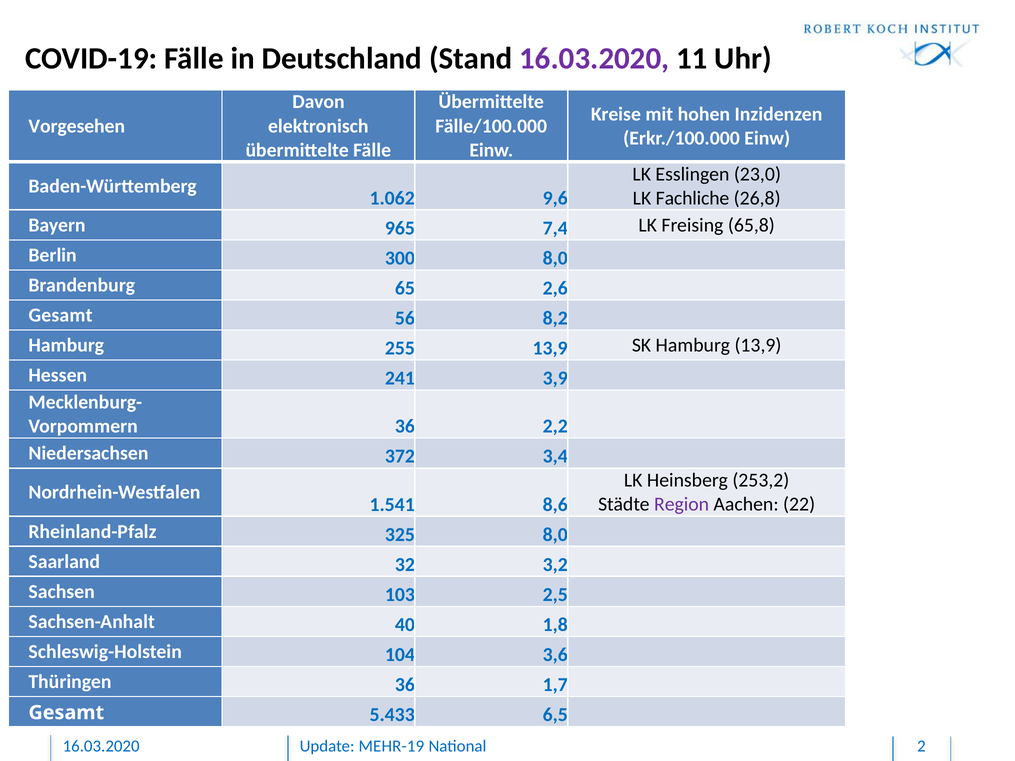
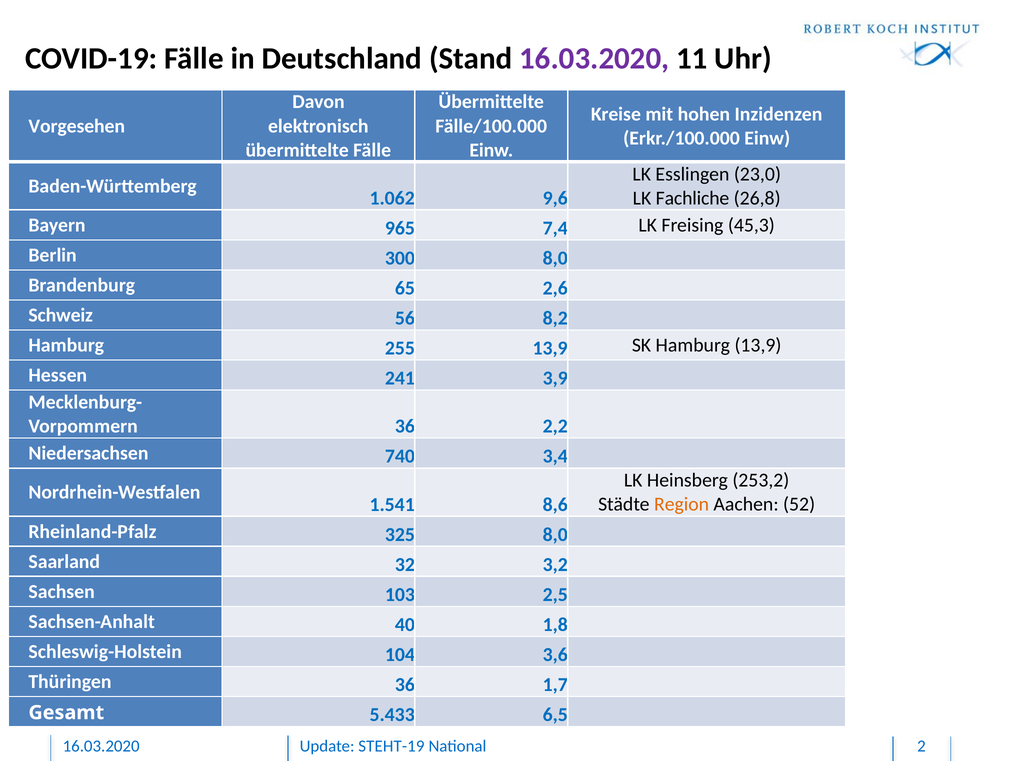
65,8: 65,8 -> 45,3 (751, 225)
Gesamt: Gesamt -> Schweiz (61, 315)
372: 372 -> 740 (400, 457)
Region colour: purple -> orange (682, 505)
22: 22 -> 52 (799, 505)
MEHR-19: MEHR-19 -> STEHT-19 (391, 746)
